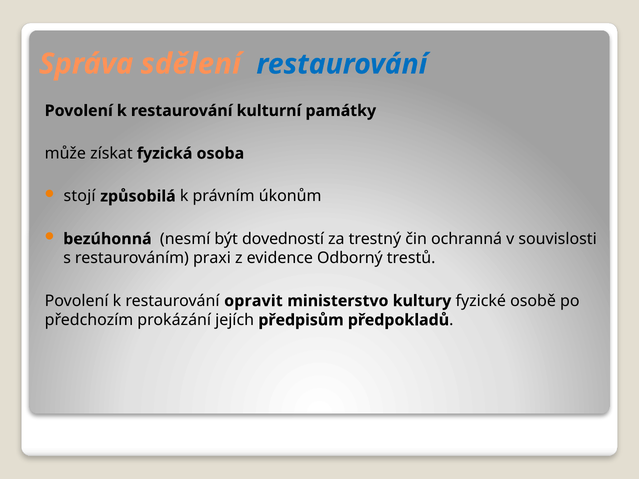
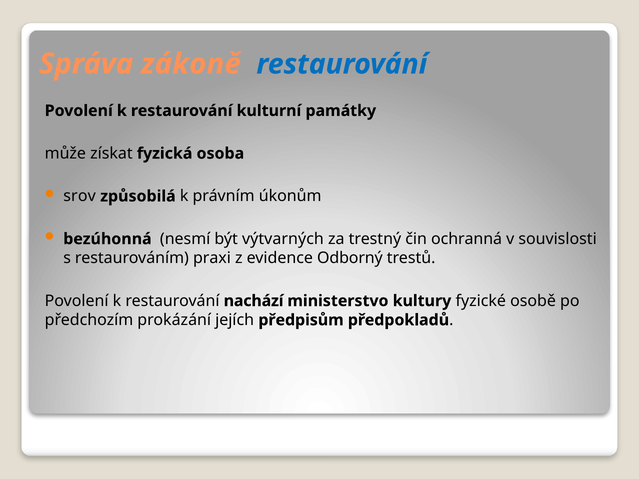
sdělení: sdělení -> zákoně (191, 64)
stojí: stojí -> srov (80, 196)
dovedností: dovedností -> výtvarných (283, 239)
opravit: opravit -> nachází (254, 301)
